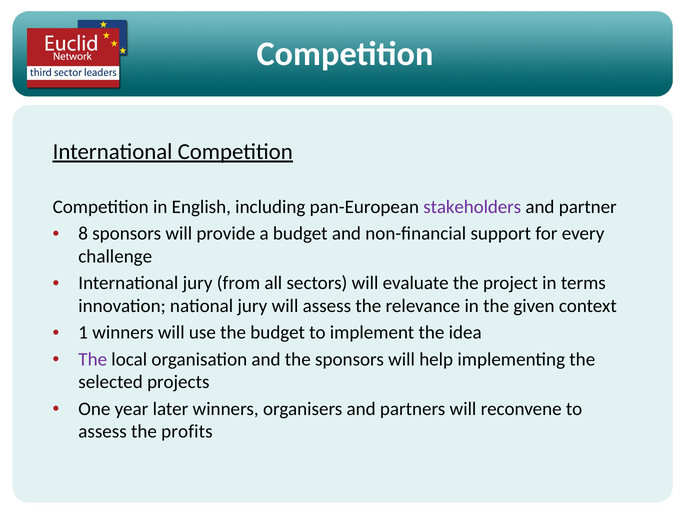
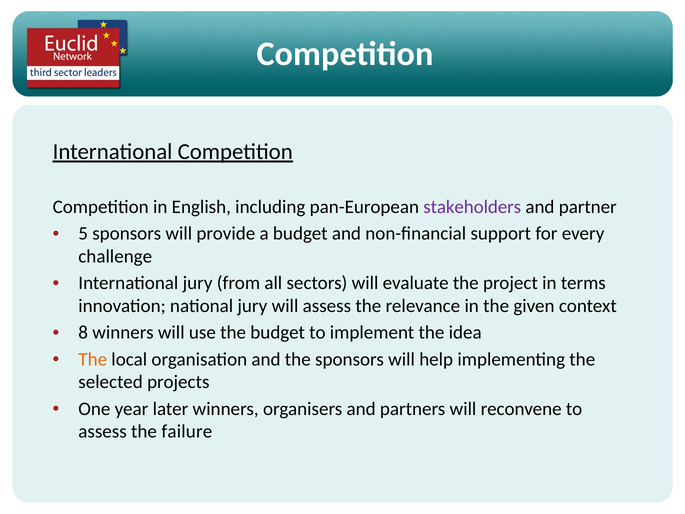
8: 8 -> 5 (83, 233)
1: 1 -> 8 (83, 332)
The colour: purple -> orange (93, 359)
profits: profits -> failure (187, 431)
